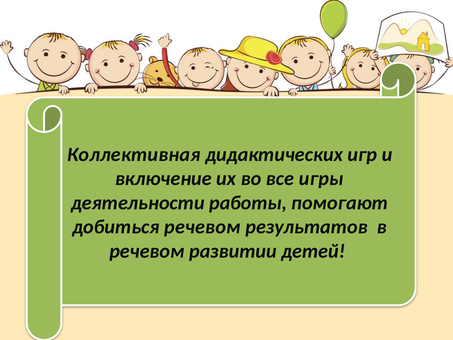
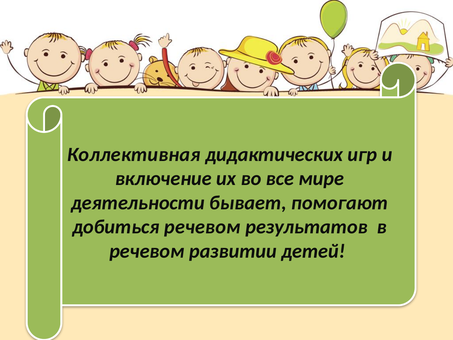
игры: игры -> мире (321, 178)
работы: работы -> бывает (248, 203)
